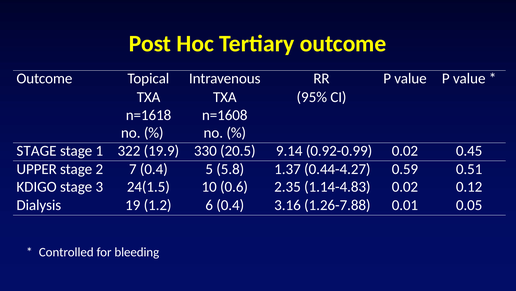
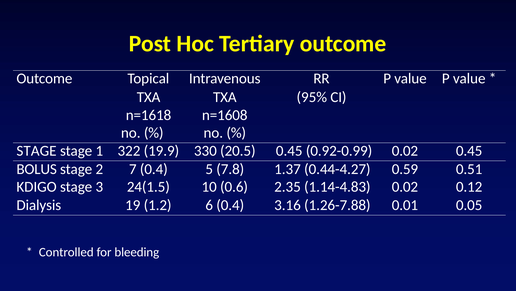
20.5 9.14: 9.14 -> 0.45 (289, 151)
UPPER: UPPER -> BOLUS (37, 169)
5.8: 5.8 -> 7.8 (230, 169)
